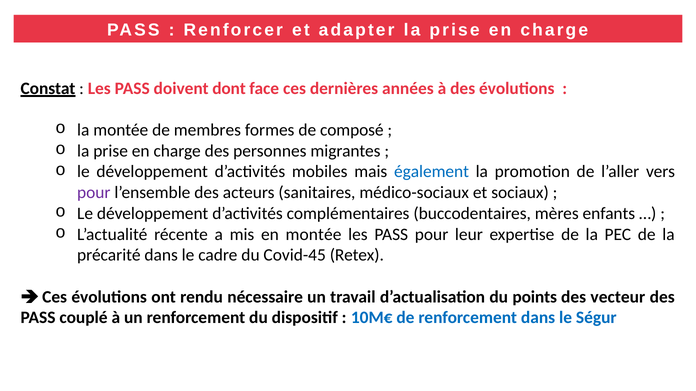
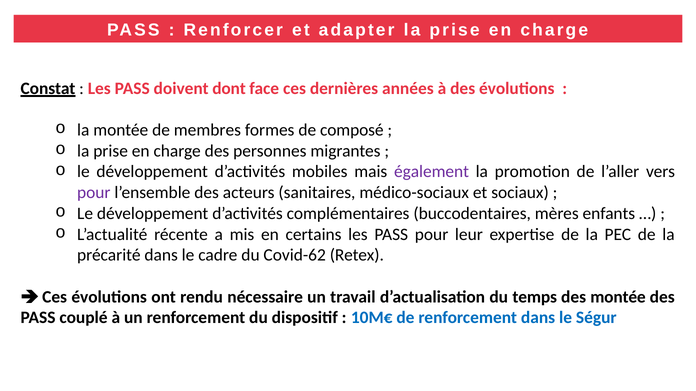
également colour: blue -> purple (432, 172)
en montée: montée -> certains (314, 235)
Covid-45: Covid-45 -> Covid-62 (295, 256)
points: points -> temps (535, 297)
des vecteur: vecteur -> montée (618, 297)
